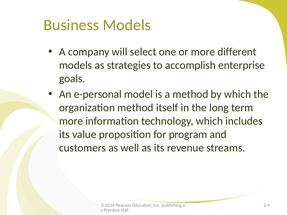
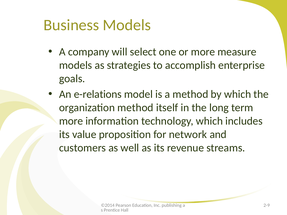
different: different -> measure (237, 52)
e-personal: e-personal -> e-relations (98, 94)
program: program -> network (188, 135)
